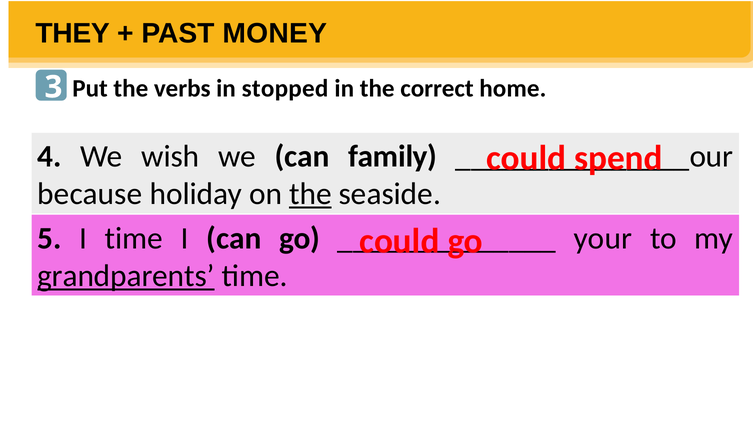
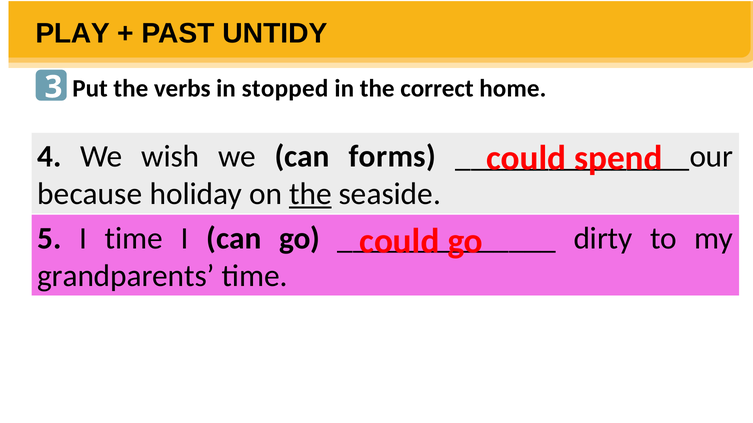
THEY: THEY -> PLAY (73, 34)
MONEY: MONEY -> UNTIDY (275, 34)
family: family -> forms (392, 157)
your: your -> dirty (603, 239)
grandparents underline: present -> none (126, 276)
